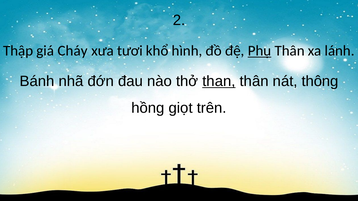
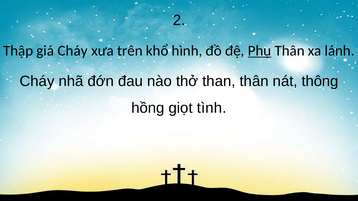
tươi: tươi -> trên (130, 51)
Bánh: Bánh -> Cháy (37, 81)
than underline: present -> none (219, 81)
trên: trên -> tình (212, 108)
